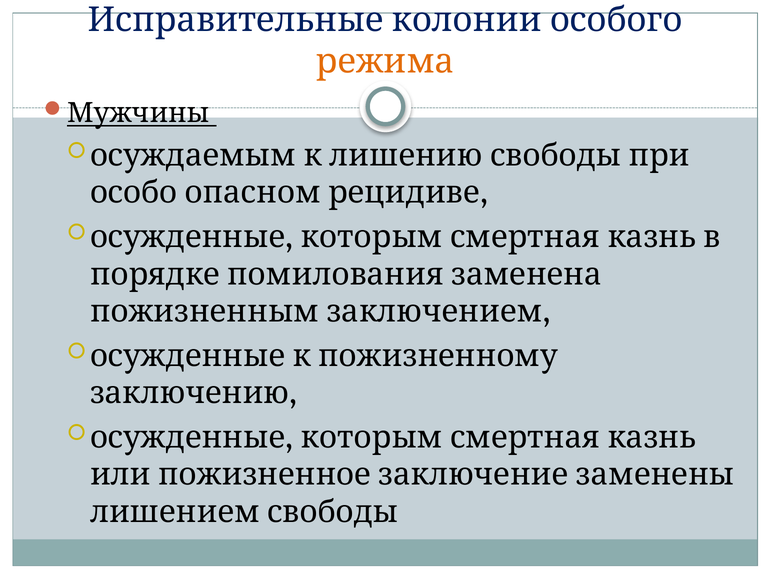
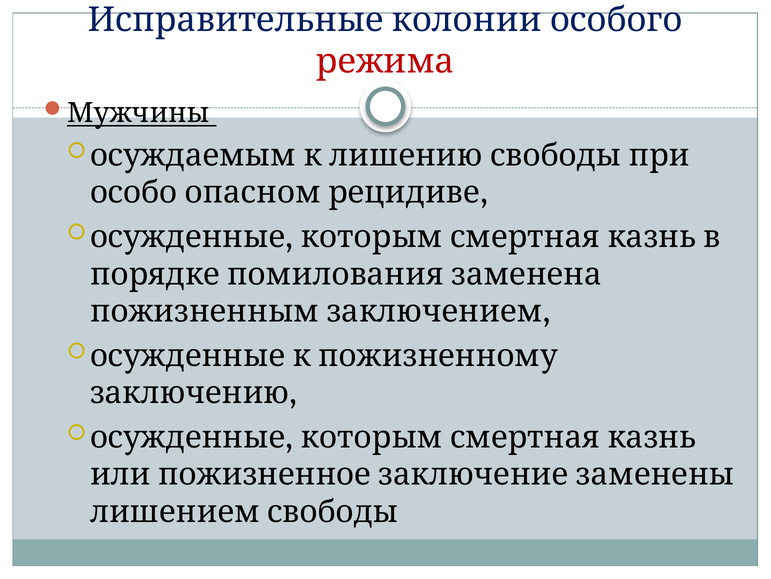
режима colour: orange -> red (385, 61)
